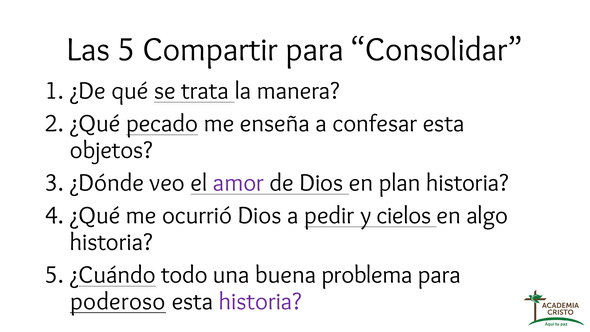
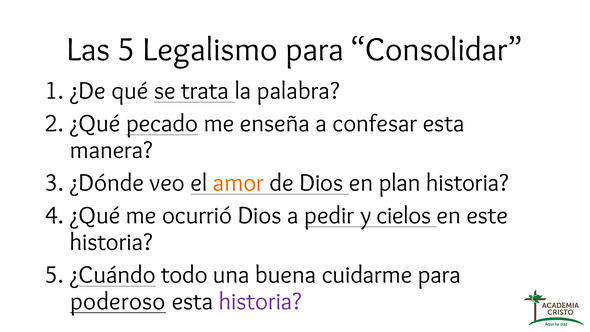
Compartir: Compartir -> Legalismo (210, 50)
manera: manera -> palabra (298, 91)
objetos: objetos -> manera (111, 150)
amor colour: purple -> orange (238, 183)
algo: algo -> este (487, 215)
problema: problema -> cuidarme (367, 275)
